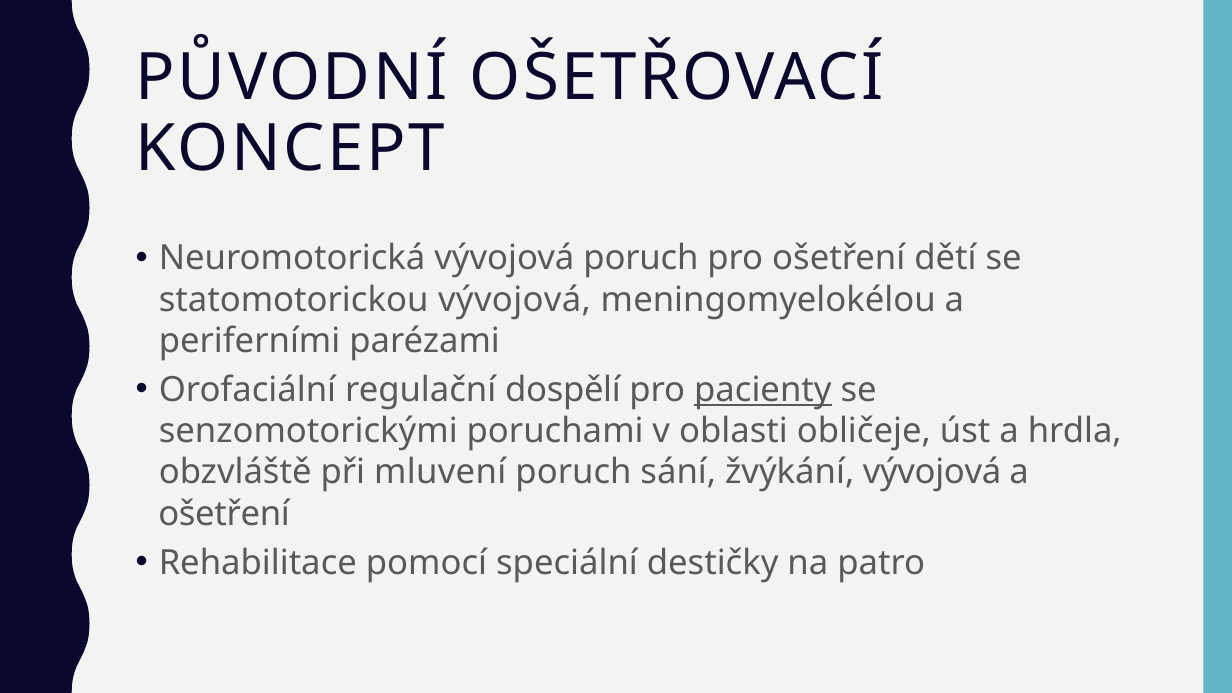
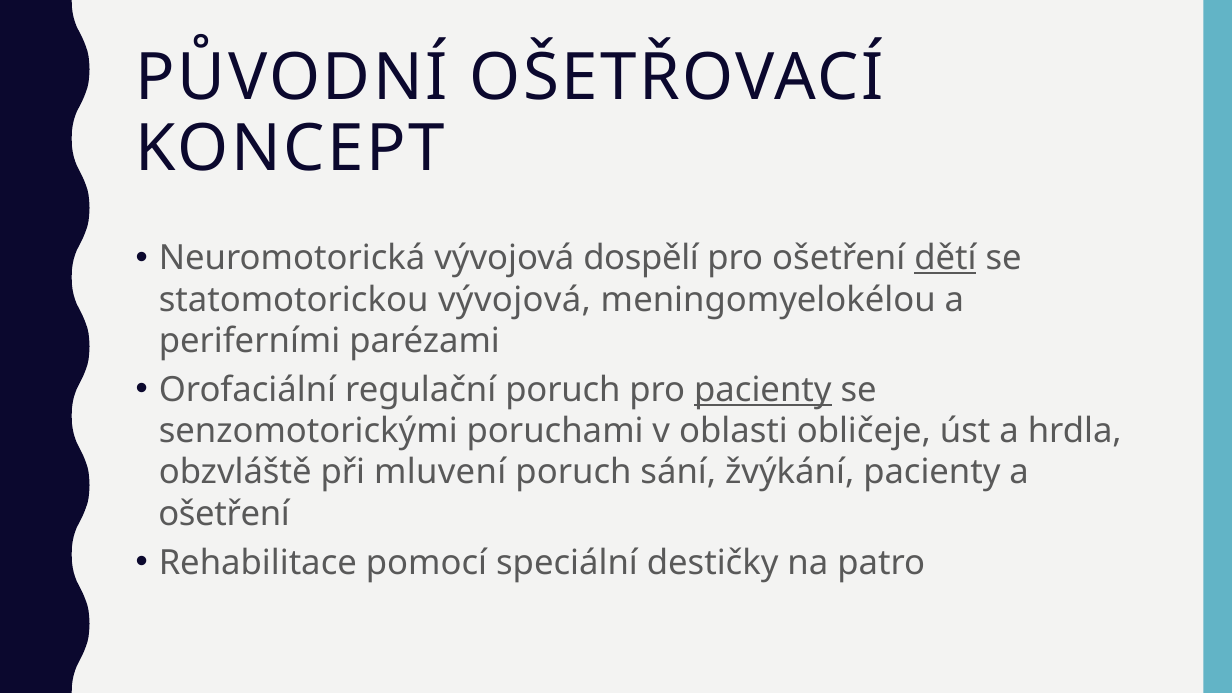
vývojová poruch: poruch -> dospělí (641, 258)
dětí underline: none -> present (945, 258)
regulační dospělí: dospělí -> poruch (563, 390)
žvýkání vývojová: vývojová -> pacienty (932, 472)
